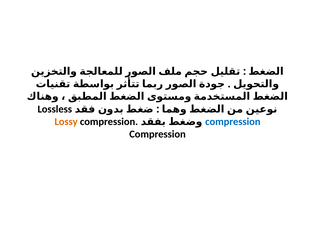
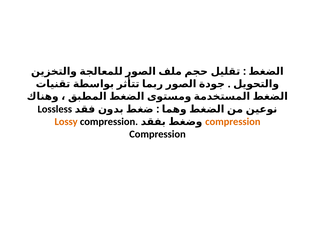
compression colour: blue -> orange (233, 122)
